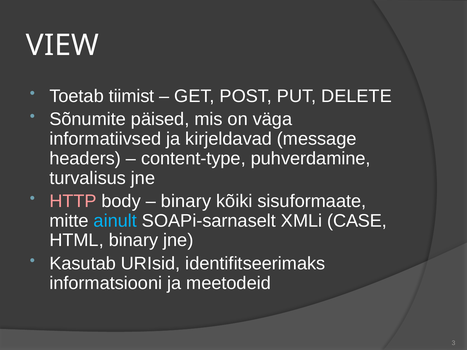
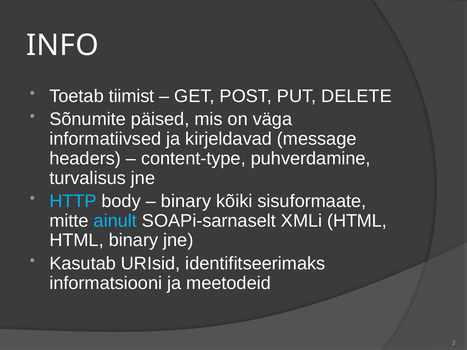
VIEW: VIEW -> INFO (62, 45)
HTTP colour: pink -> light blue (73, 201)
XMLi CASE: CASE -> HTML (357, 221)
